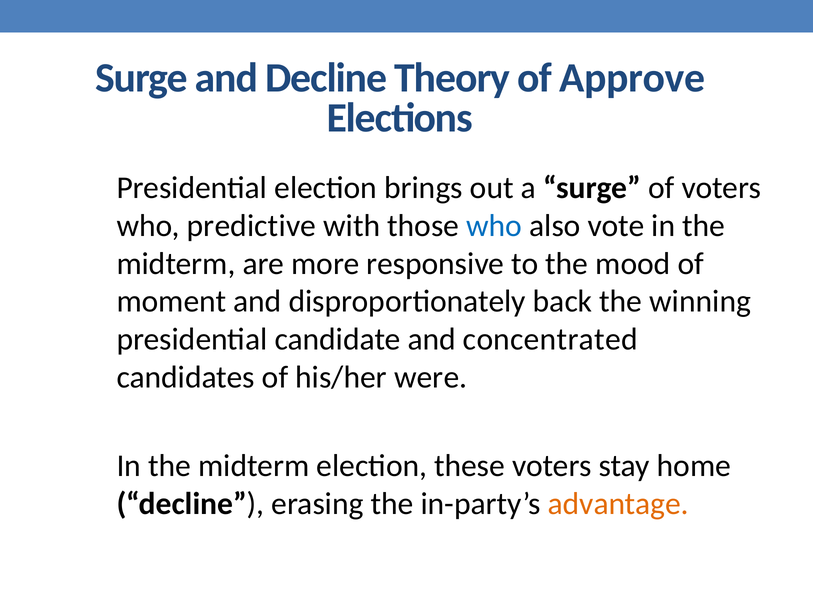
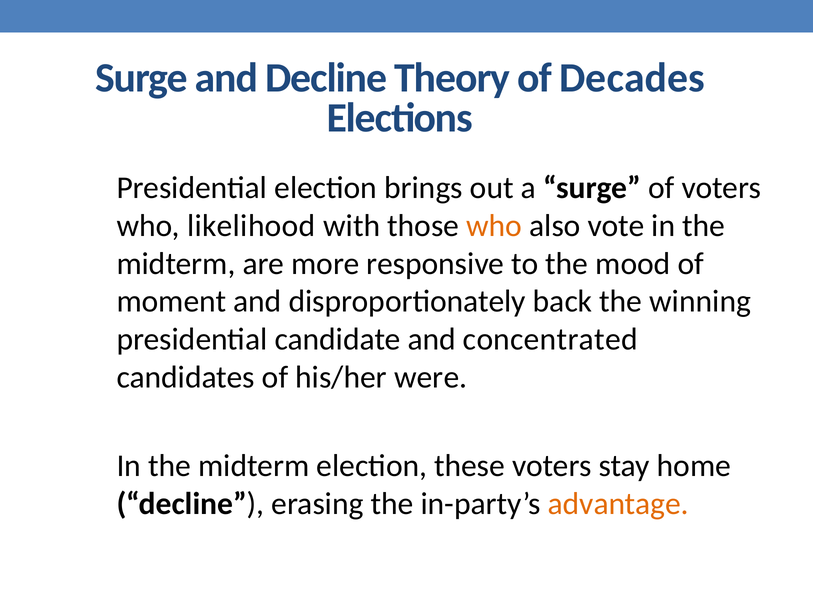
Approve: Approve -> Decades (632, 78)
predictive: predictive -> likelihood (251, 226)
who colour: blue -> orange (494, 226)
